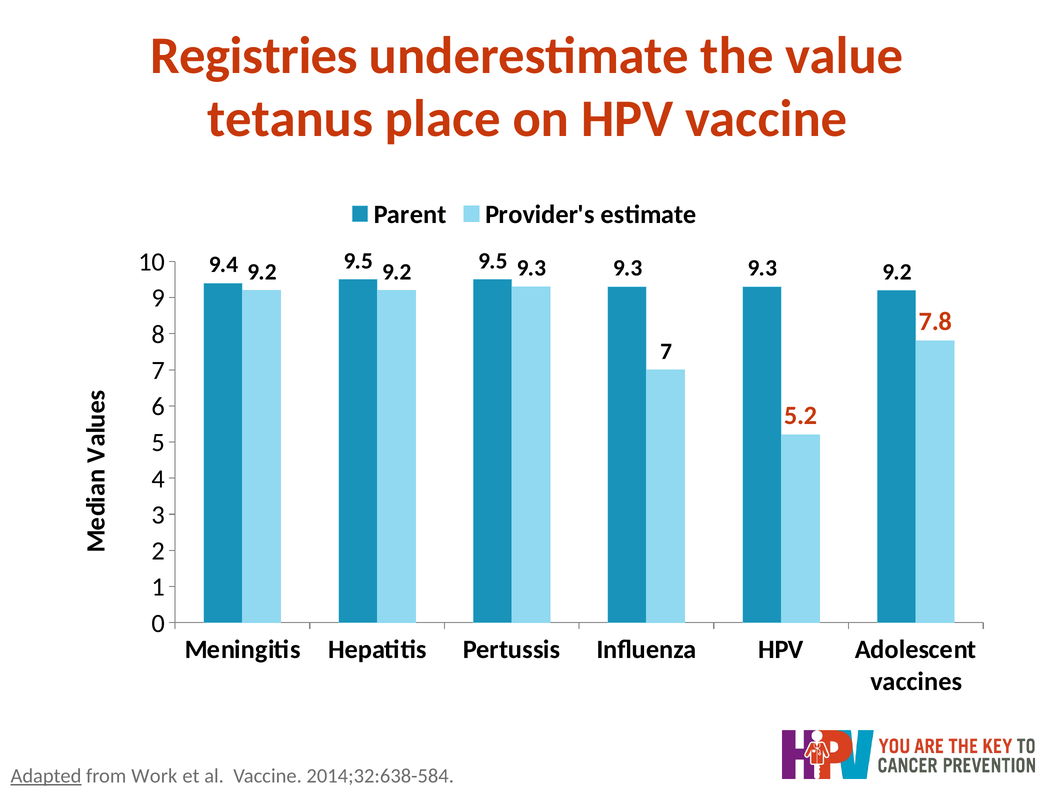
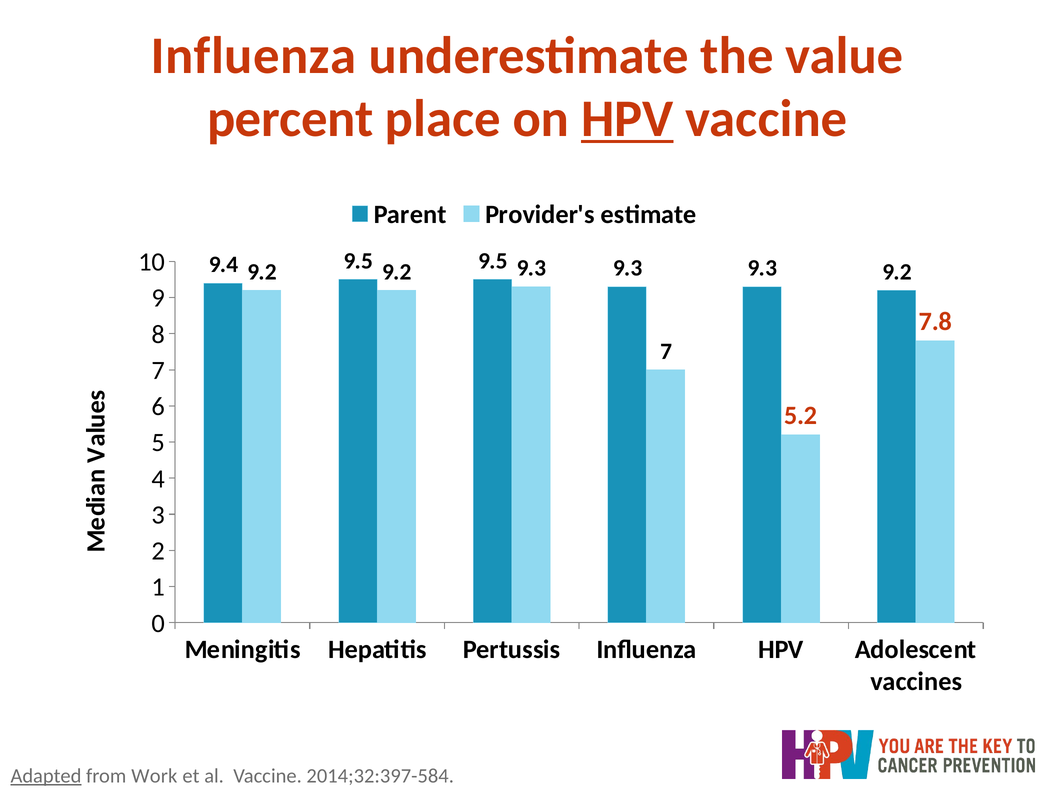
Registries: Registries -> Influenza (254, 56)
tetanus: tetanus -> percent (290, 119)
HPV underline: none -> present (627, 119)
2014;32:638-584: 2014;32:638-584 -> 2014;32:397-584 (380, 775)
